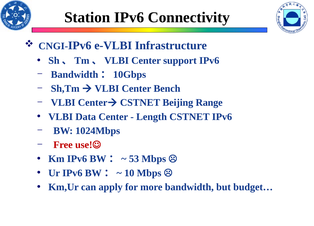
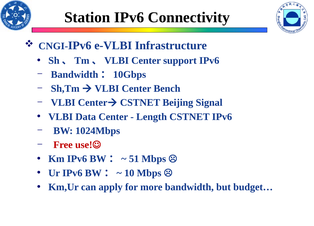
Range: Range -> Signal (209, 103)
53: 53 -> 51 (134, 159)
